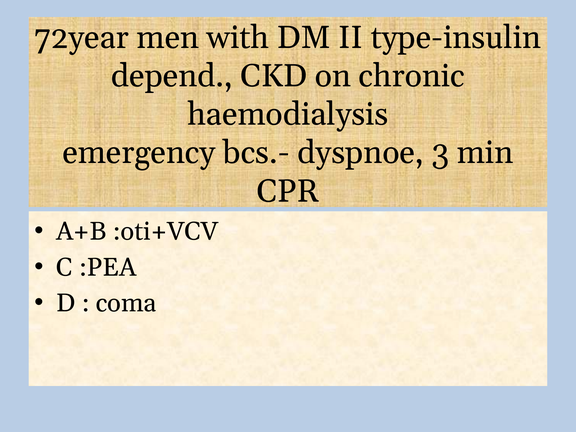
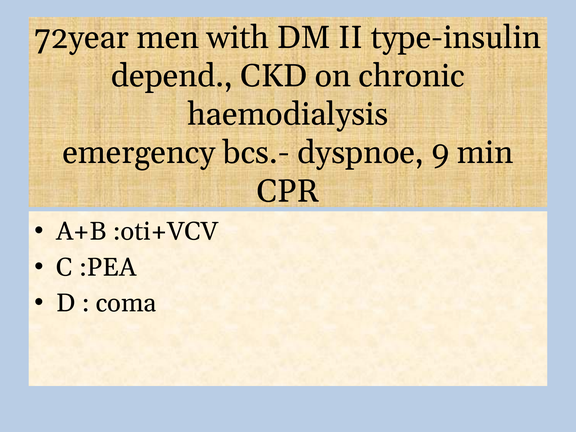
3: 3 -> 9 (440, 153)
